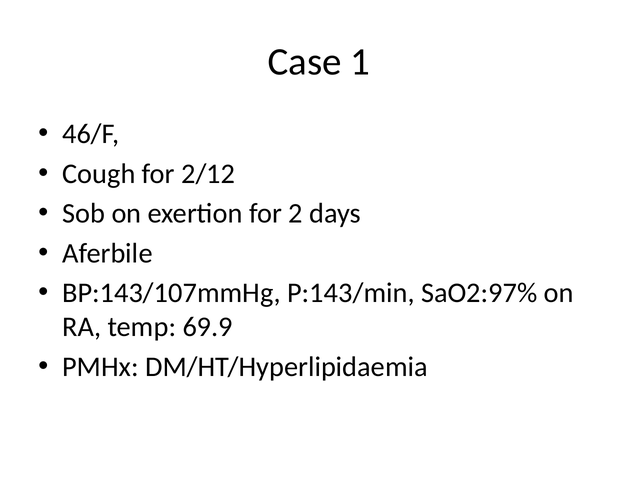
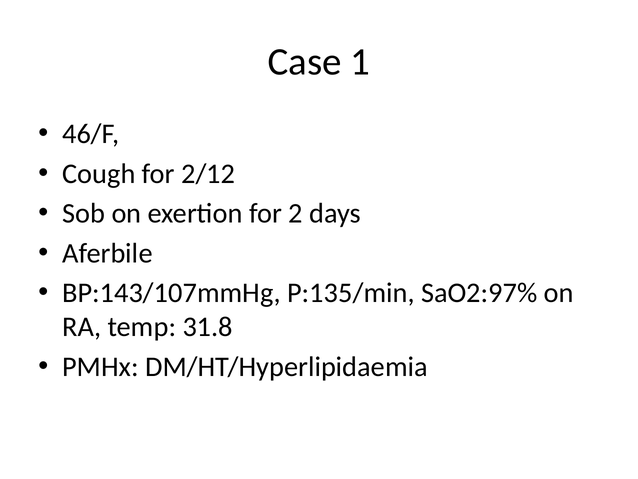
P:143/min: P:143/min -> P:135/min (351, 293)
69.9: 69.9 -> 31.8 (208, 327)
